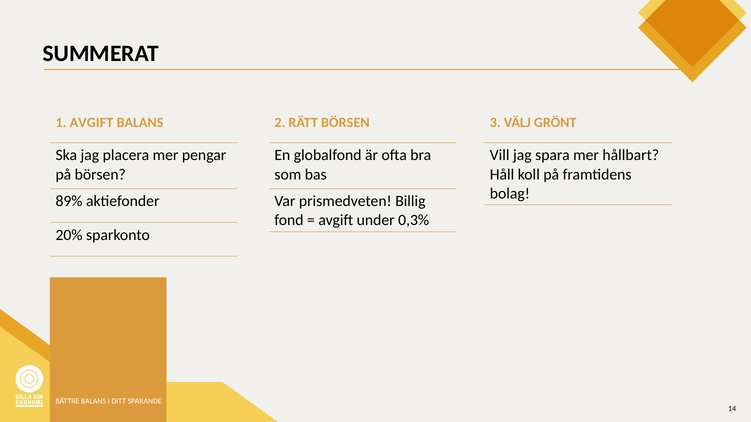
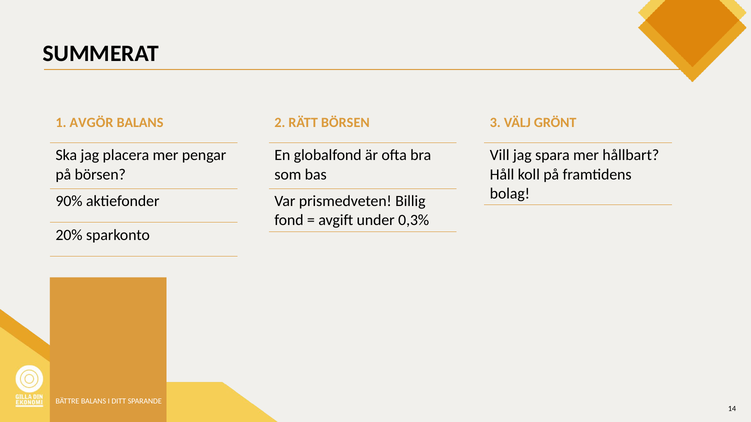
1 AVGIFT: AVGIFT -> AVGÖR (91, 123)
89%: 89% -> 90% (69, 201)
